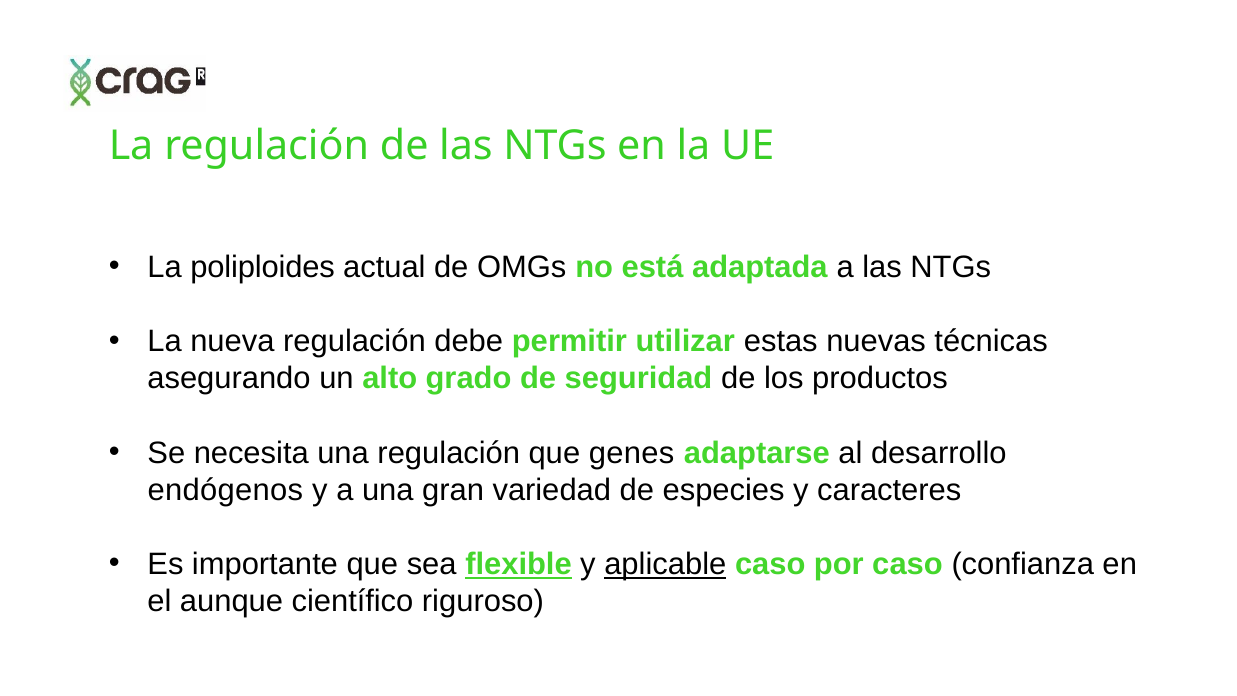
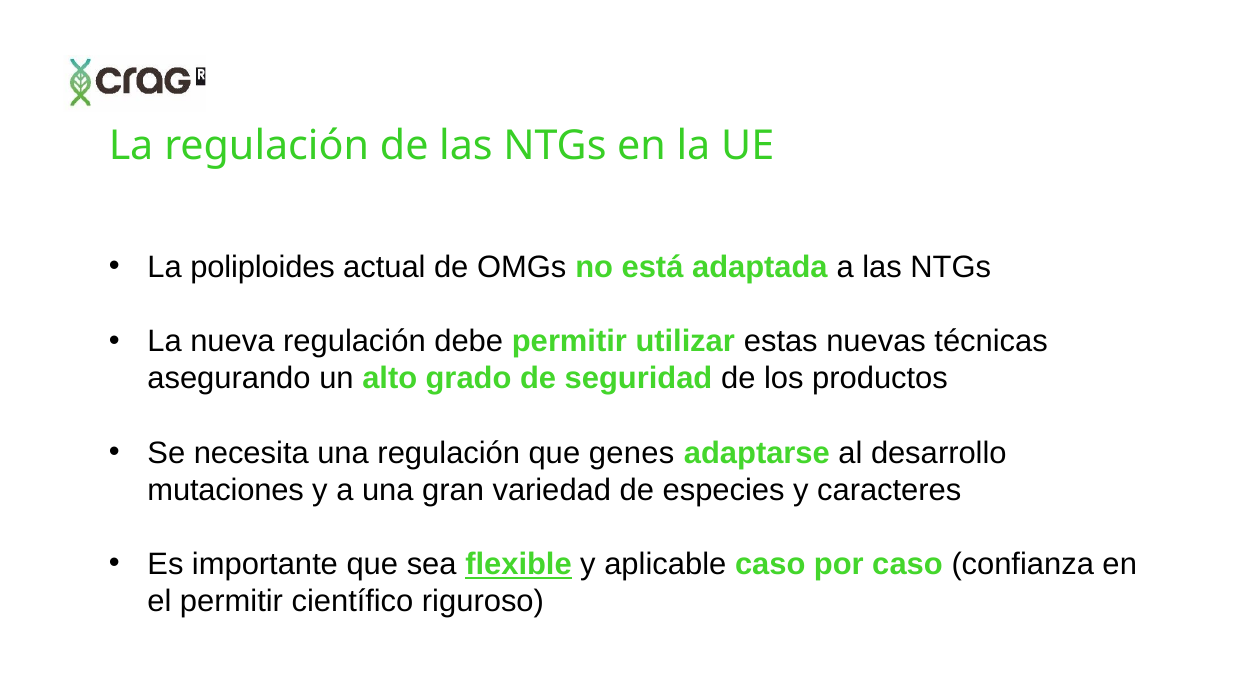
endógenos: endógenos -> mutaciones (226, 490)
aplicable underline: present -> none (665, 564)
el aunque: aunque -> permitir (232, 601)
